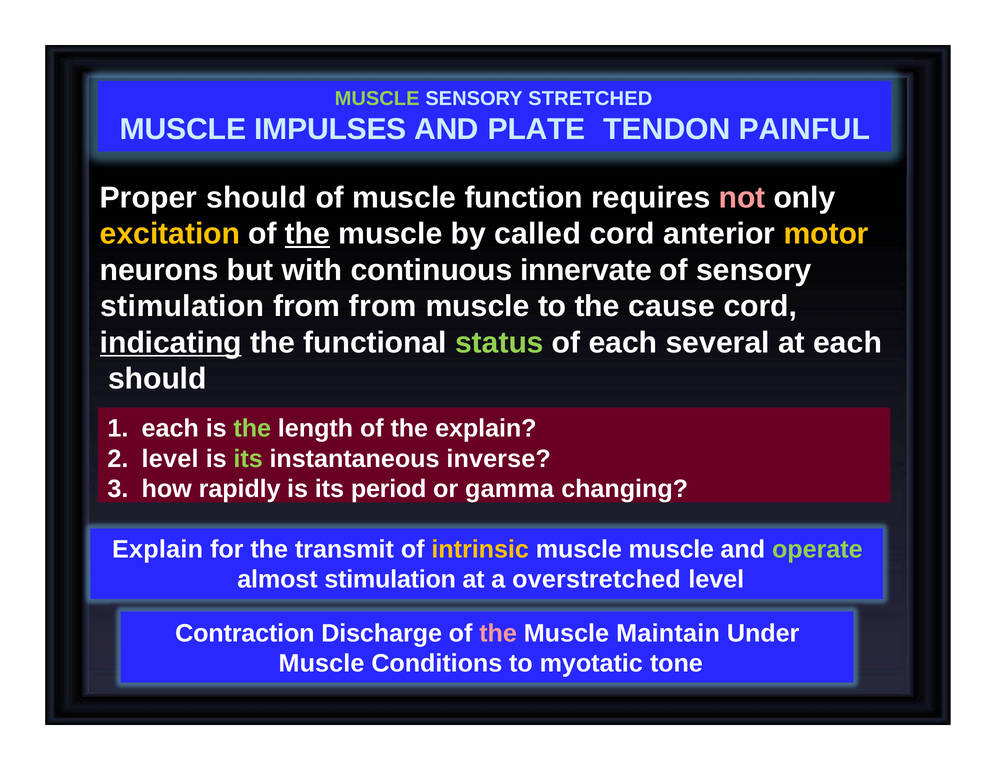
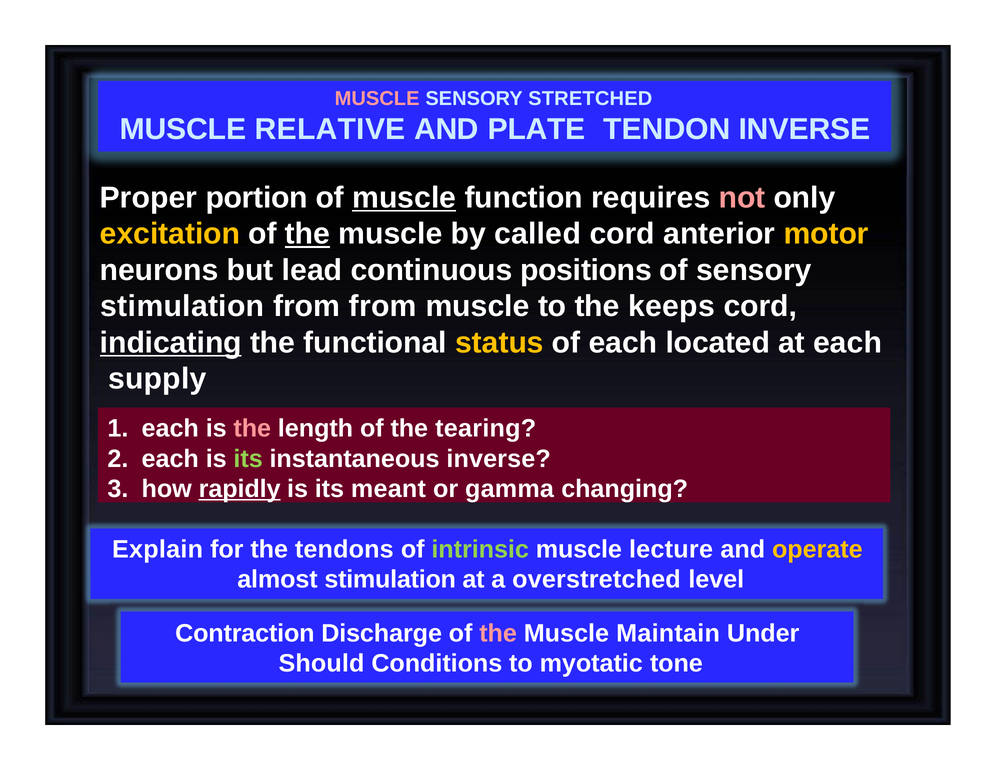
MUSCLE colour: light green -> pink (377, 98)
IMPULSES: IMPULSES -> RELATIVE (330, 129)
TENDON PAINFUL: PAINFUL -> INVERSE (805, 129)
Proper should: should -> portion (257, 198)
muscle underline: none -> present (404, 198)
with: with -> lead (312, 270)
innervate: innervate -> positions (586, 270)
cause: cause -> keeps (671, 306)
status colour: light green -> yellow (499, 343)
several: several -> located (718, 343)
should: should -> supply (157, 379)
the colour: light green -> pink (252, 428)
the explain: explain -> tearing (486, 428)
level: level -> each (170, 459)
rapidly underline: none -> present (240, 489)
period: period -> meant (388, 489)
transmit: transmit -> tendons (344, 549)
intrinsic colour: yellow -> light green (480, 549)
muscle muscle: muscle -> lecture (671, 549)
operate colour: light green -> yellow (817, 549)
Muscle: Muscle -> Should (321, 663)
